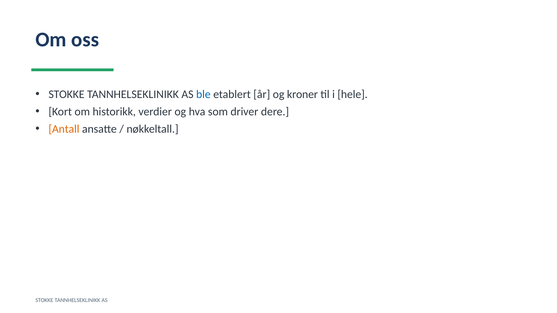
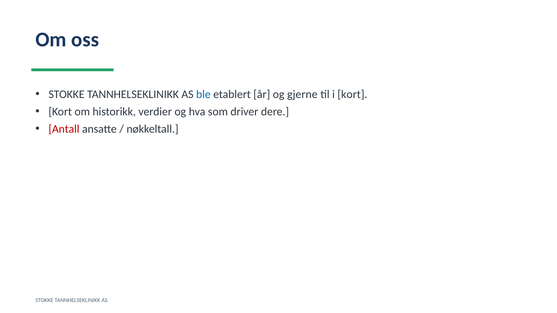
kroner: kroner -> gjerne (302, 94)
i hele: hele -> kort (352, 94)
Antall colour: orange -> red (64, 129)
